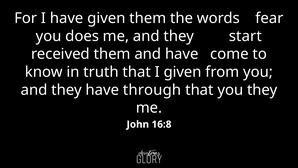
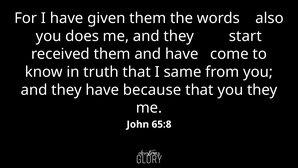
fear: fear -> also (269, 18)
I given: given -> same (183, 72)
through: through -> because (152, 90)
16:8: 16:8 -> 65:8 (162, 124)
